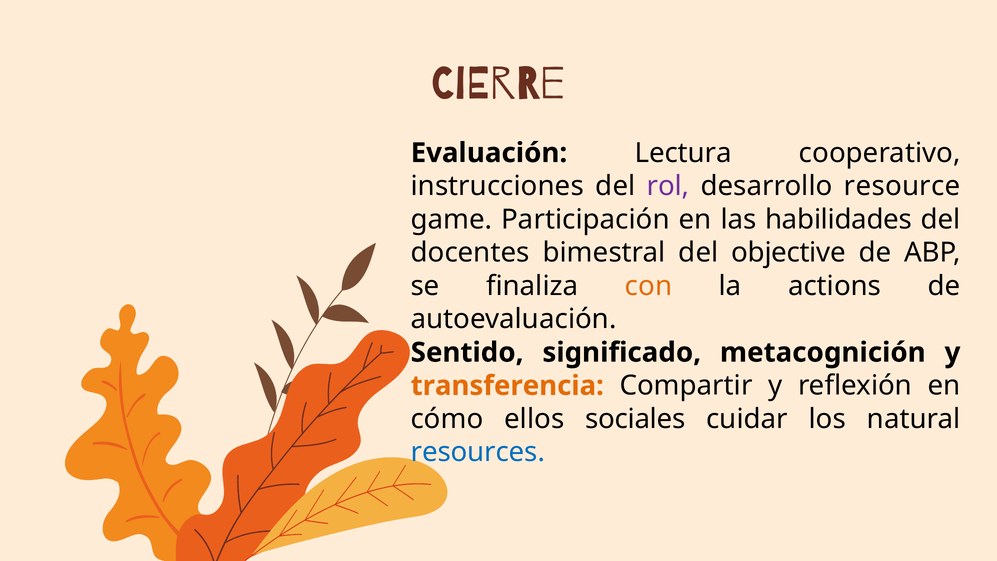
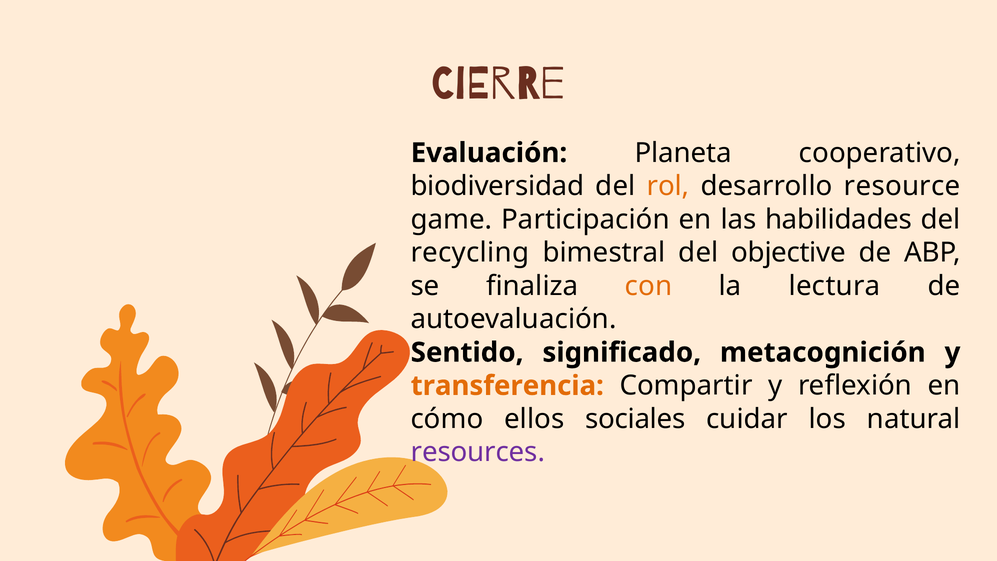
Lectura: Lectura -> Planeta (683, 153)
instrucciones: instrucciones -> biodiversidad (497, 186)
rol colour: purple -> orange (668, 186)
docentes: docentes -> recycling (470, 253)
actions: actions -> lectura (835, 286)
resources colour: blue -> purple (478, 452)
